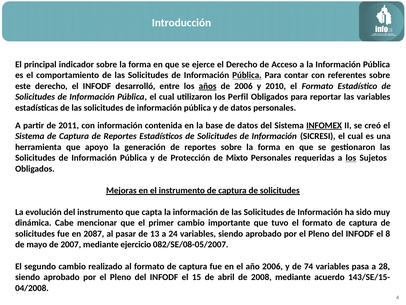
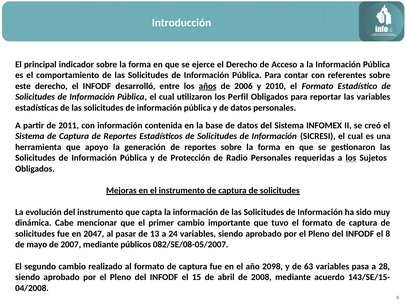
Pública underline: present -> none (247, 75)
INFOMEX underline: present -> none (324, 125)
Mixto: Mixto -> Radio (237, 158)
2087: 2087 -> 2047 (94, 233)
ejercicio: ejercicio -> públicos (136, 244)
año 2006: 2006 -> 2098 (273, 266)
74: 74 -> 63 (309, 266)
